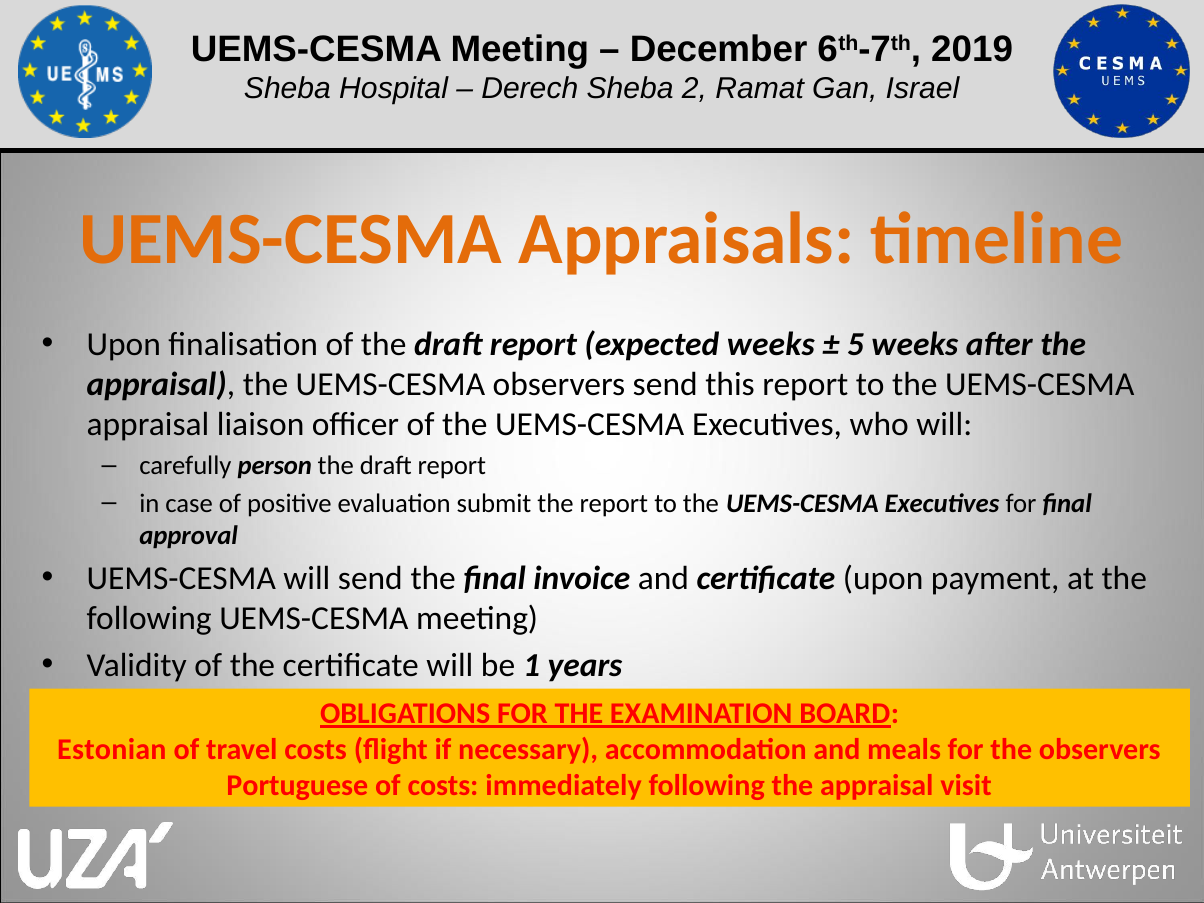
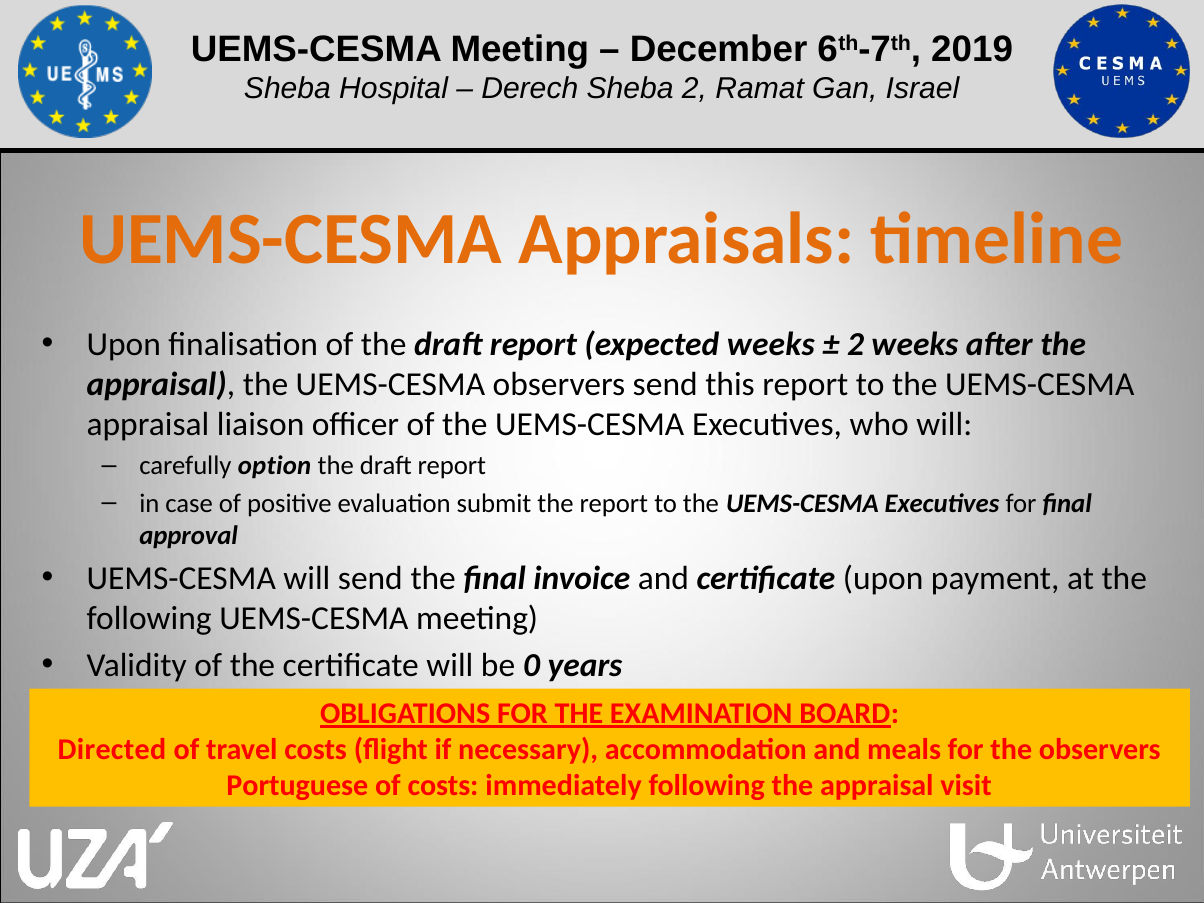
5: 5 -> 2 (856, 345)
person: person -> option (275, 466)
1: 1 -> 0 (532, 666)
Estonian: Estonian -> Directed (112, 750)
